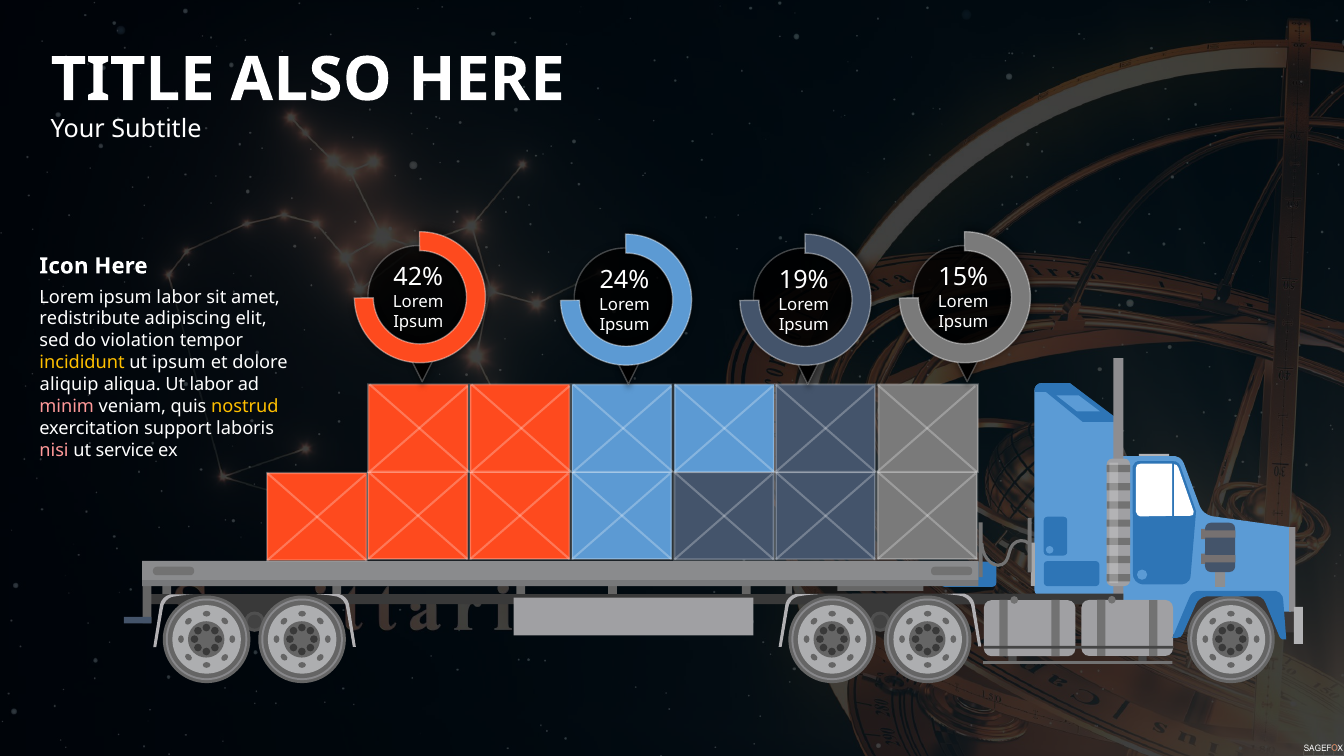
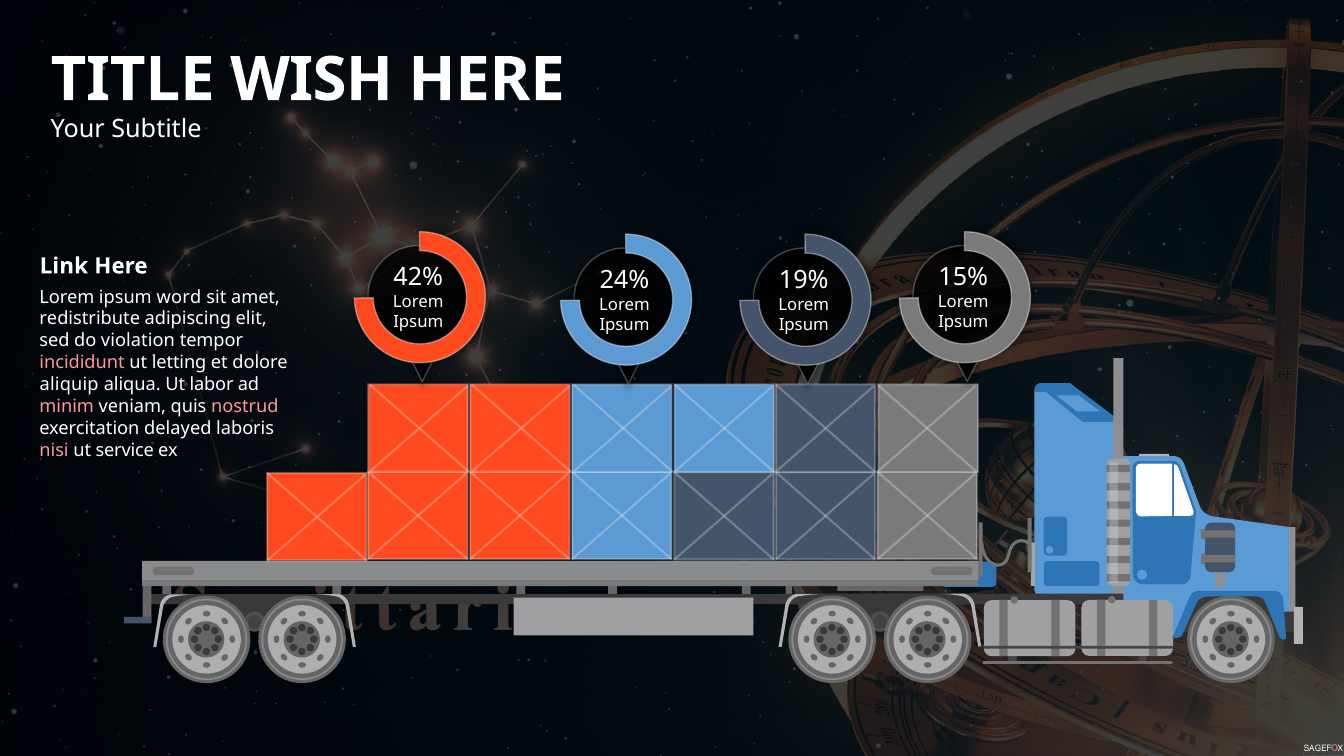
ALSO: ALSO -> WISH (312, 80)
Icon: Icon -> Link (64, 266)
ipsum labor: labor -> word (179, 297)
incididunt colour: yellow -> pink (82, 363)
ut ipsum: ipsum -> letting (179, 363)
nostrud colour: yellow -> pink (245, 406)
support: support -> delayed (178, 428)
